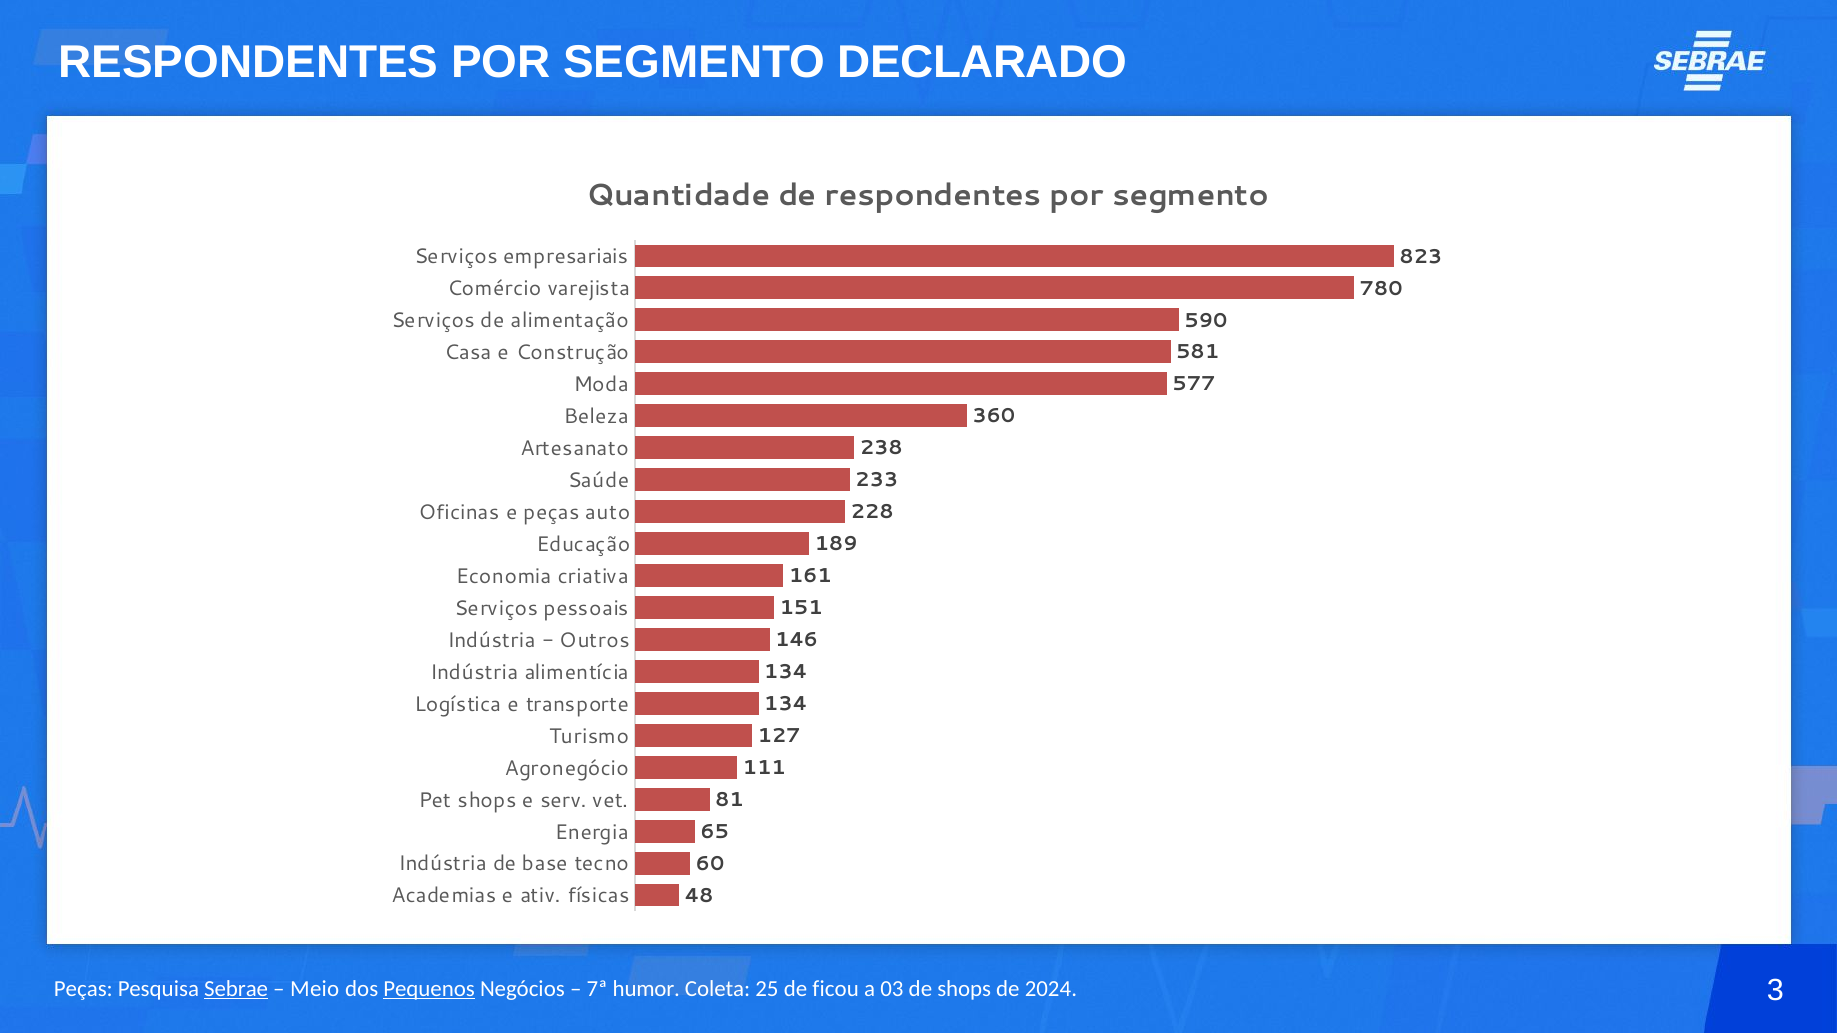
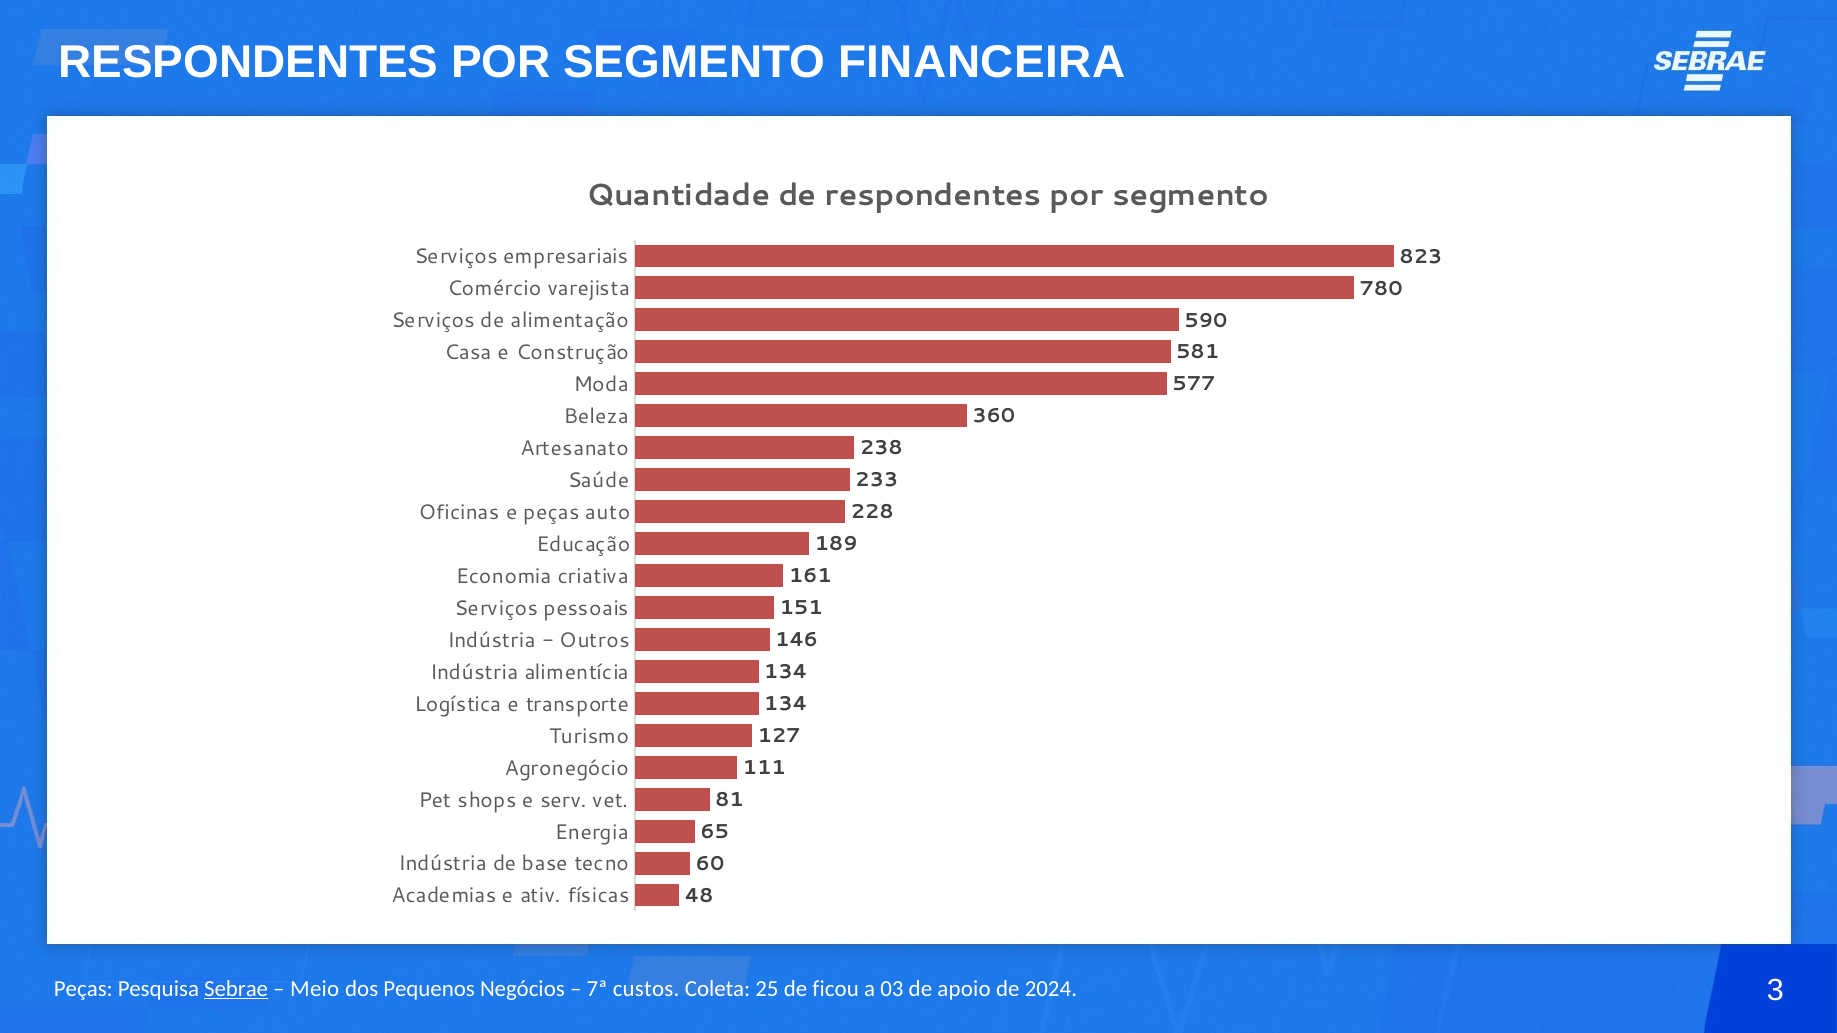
DECLARADO: DECLARADO -> FINANCEIRA (982, 62)
Pequenos underline: present -> none (429, 989)
humor: humor -> custos (646, 989)
de shops: shops -> apoio (964, 989)
